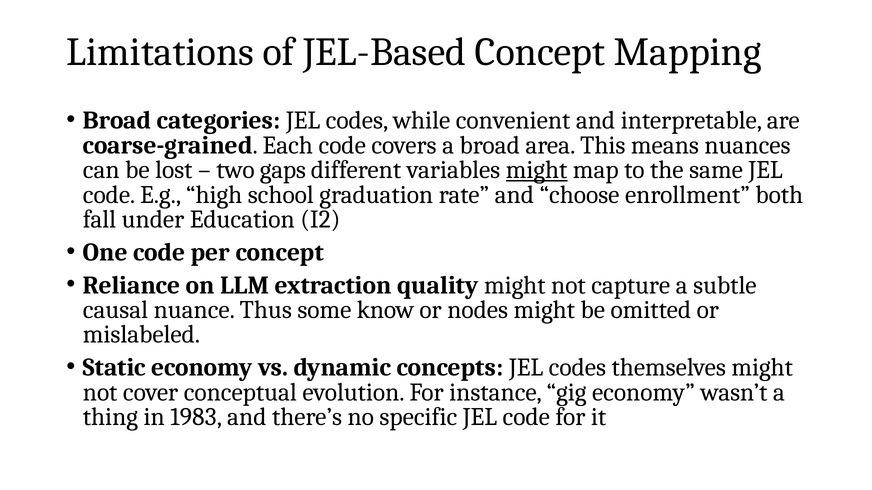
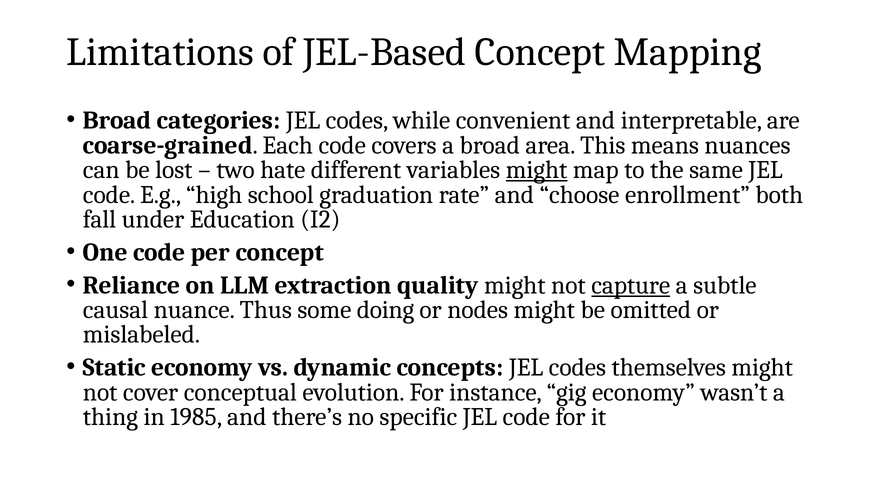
gaps: gaps -> hate (283, 170)
capture underline: none -> present (631, 285)
know: know -> doing (386, 310)
1983: 1983 -> 1985 (196, 417)
